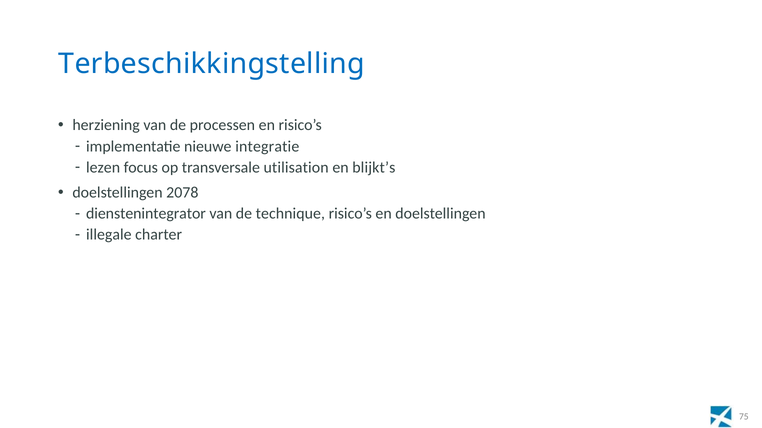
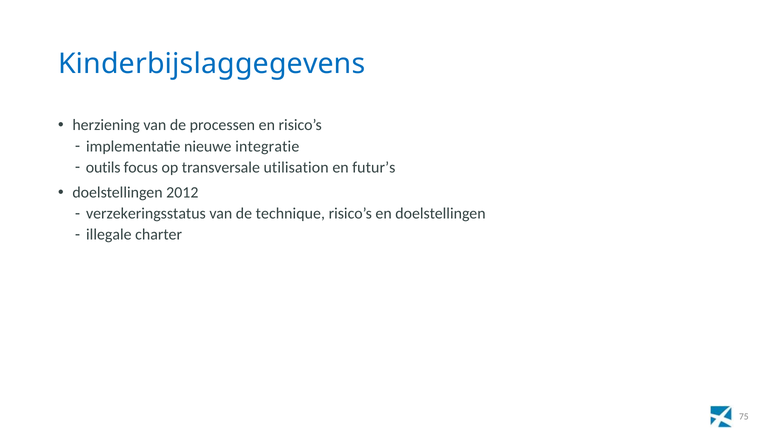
Terbeschikkingstelling: Terbeschikkingstelling -> Kinderbijslaggegevens (212, 64)
lezen: lezen -> outils (103, 168)
blijkt’s: blijkt’s -> futur’s (374, 168)
2078: 2078 -> 2012 (182, 193)
dienstenintegrator: dienstenintegrator -> verzekeringsstatus (146, 214)
